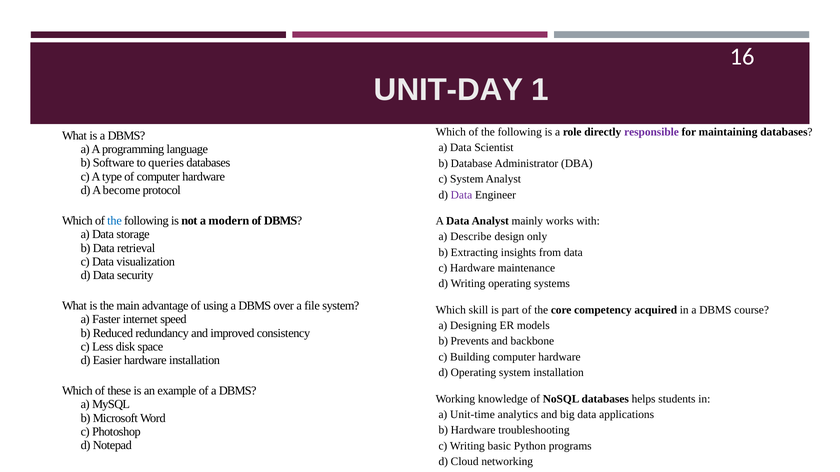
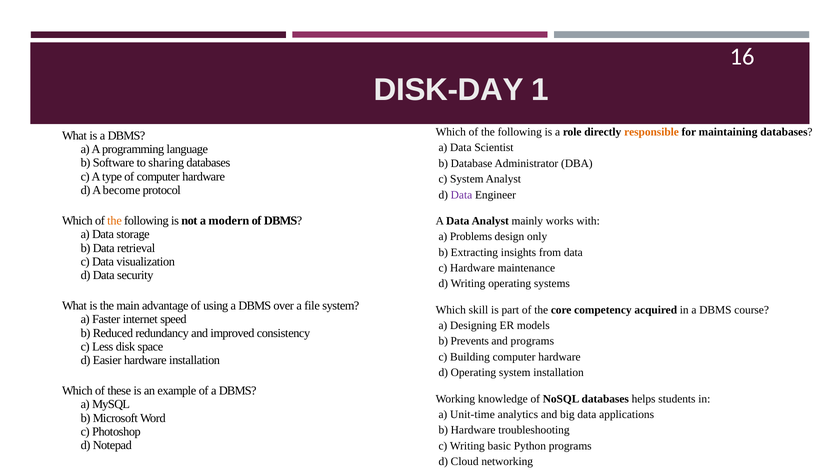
UNIT-DAY: UNIT-DAY -> DISK-DAY (449, 90)
responsible colour: purple -> orange (652, 132)
queries: queries -> sharing (166, 163)
the colour: blue -> orange (115, 221)
Describe: Describe -> Problems (471, 237)
and backbone: backbone -> programs (532, 342)
